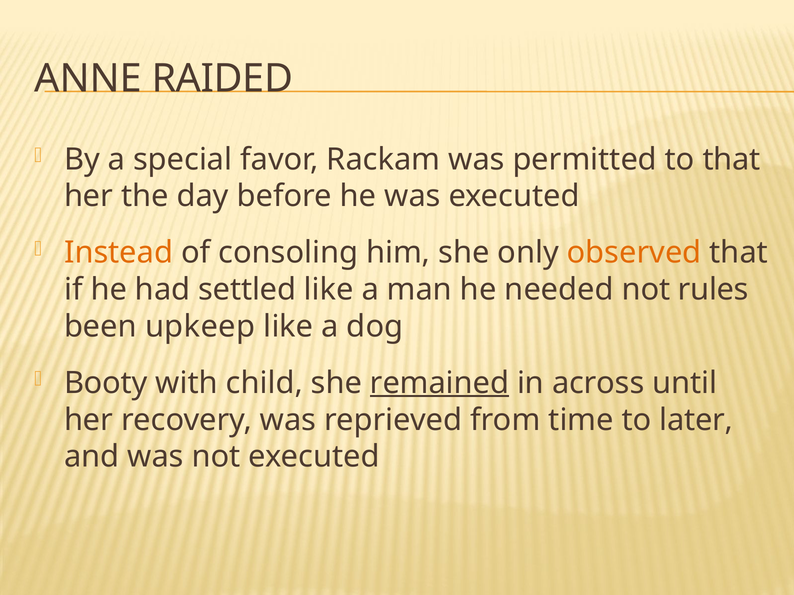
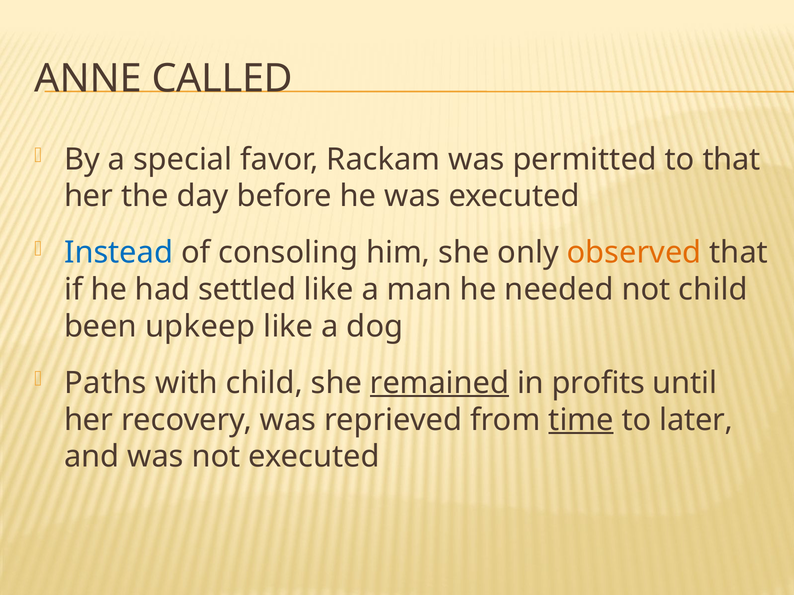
RAIDED: RAIDED -> CALLED (222, 79)
Instead colour: orange -> blue (119, 253)
not rules: rules -> child (713, 290)
Booty: Booty -> Paths (106, 383)
across: across -> profits (598, 383)
time underline: none -> present (581, 420)
